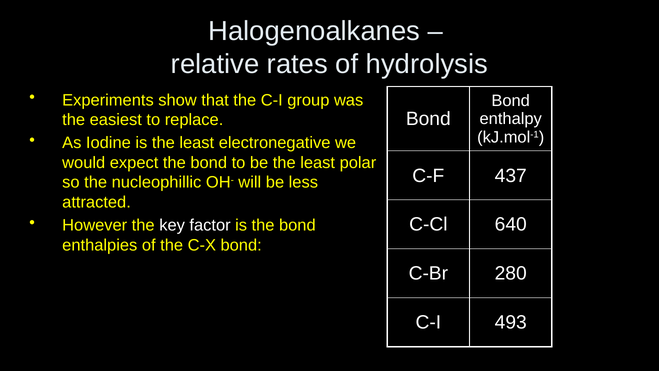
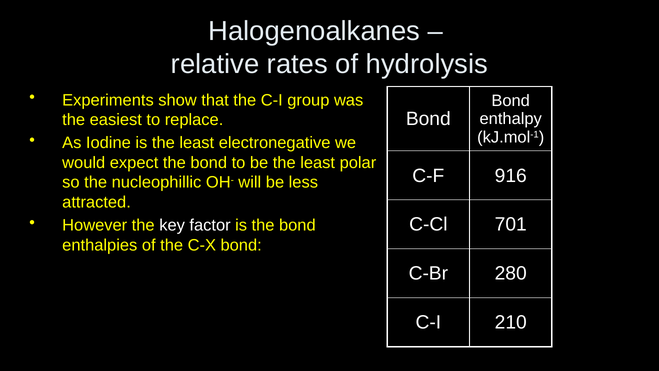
437: 437 -> 916 (511, 176)
640: 640 -> 701 (511, 224)
493: 493 -> 210 (511, 322)
